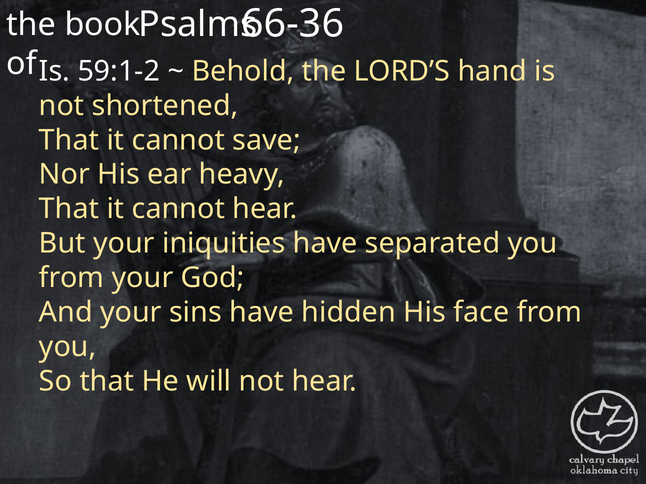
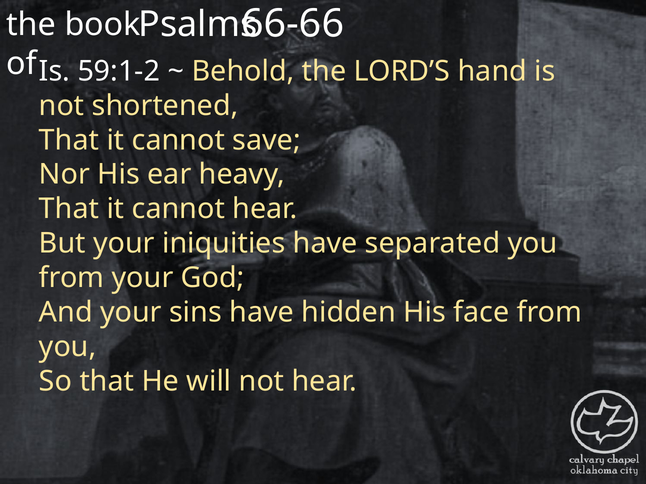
66-36: 66-36 -> 66-66 (293, 24)
